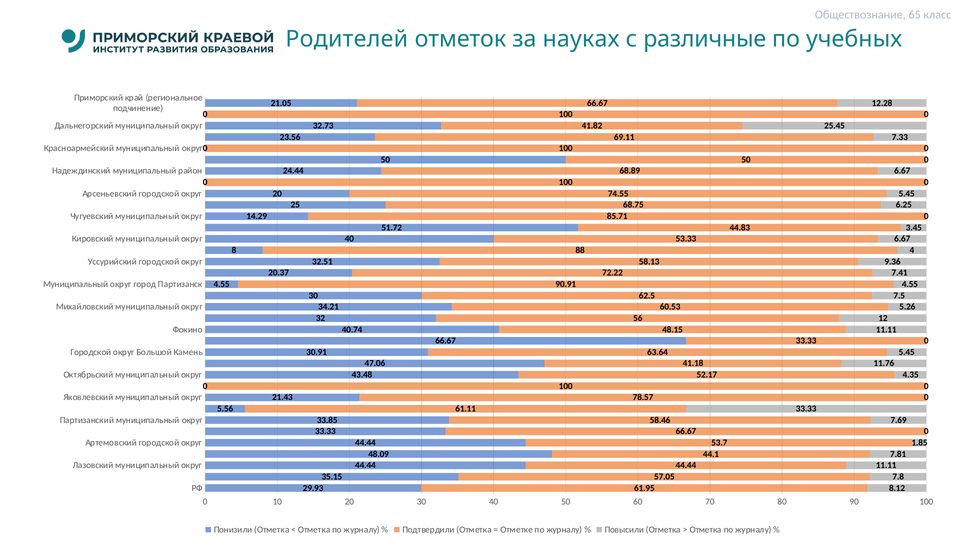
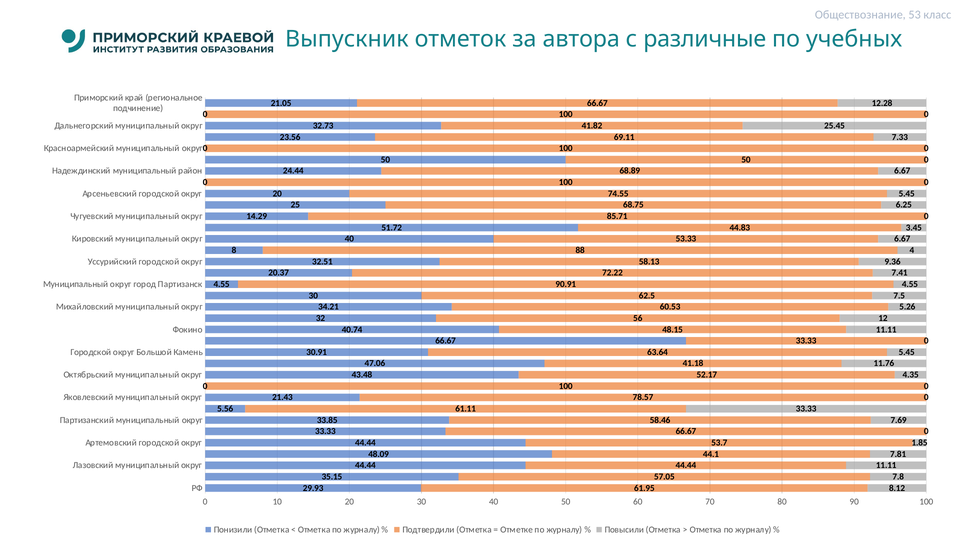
65: 65 -> 53 (915, 15)
Родителей: Родителей -> Выпускник (347, 39)
науках: науках -> автора (581, 39)
